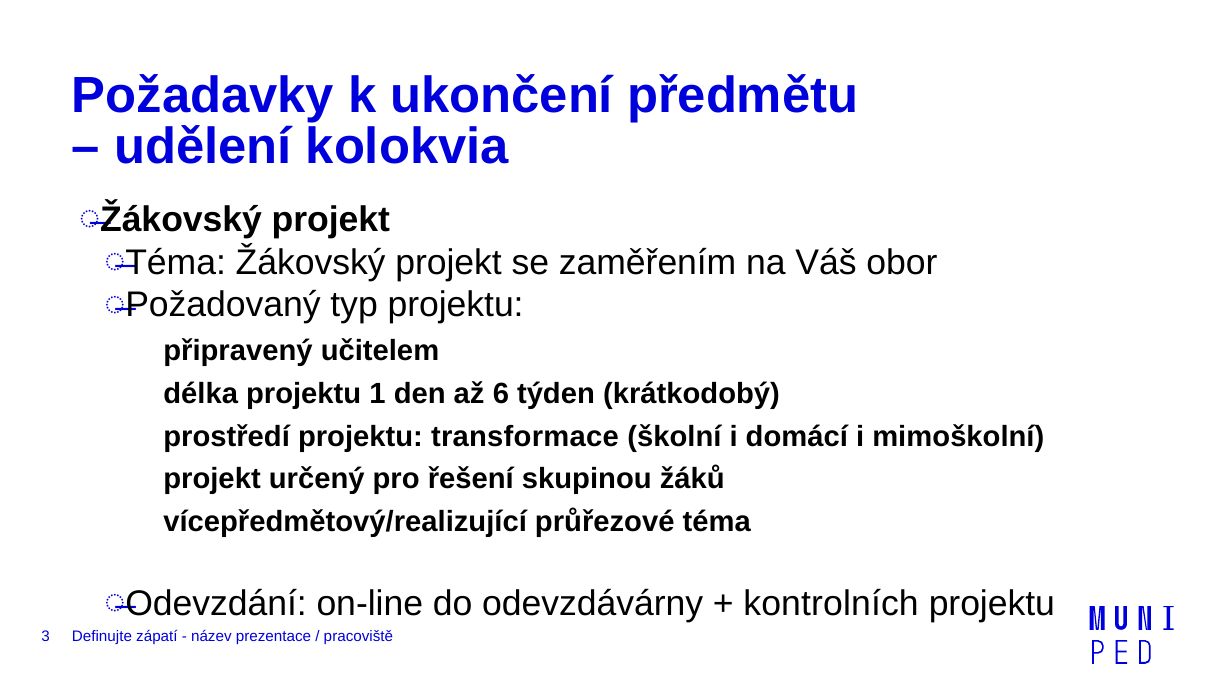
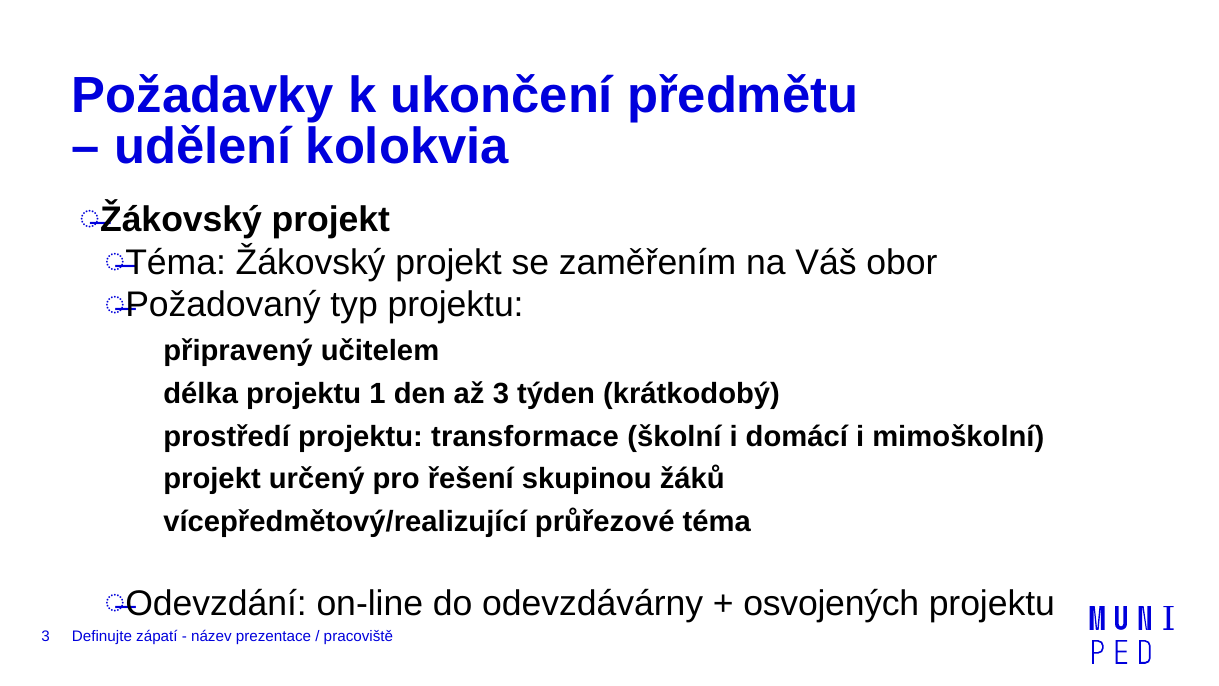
až 6: 6 -> 3 (501, 394)
kontrolních: kontrolních -> osvojených (831, 604)
